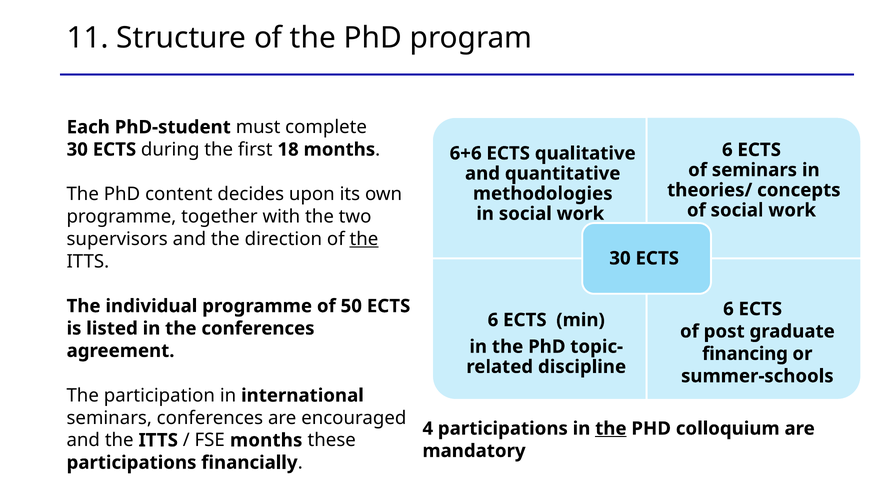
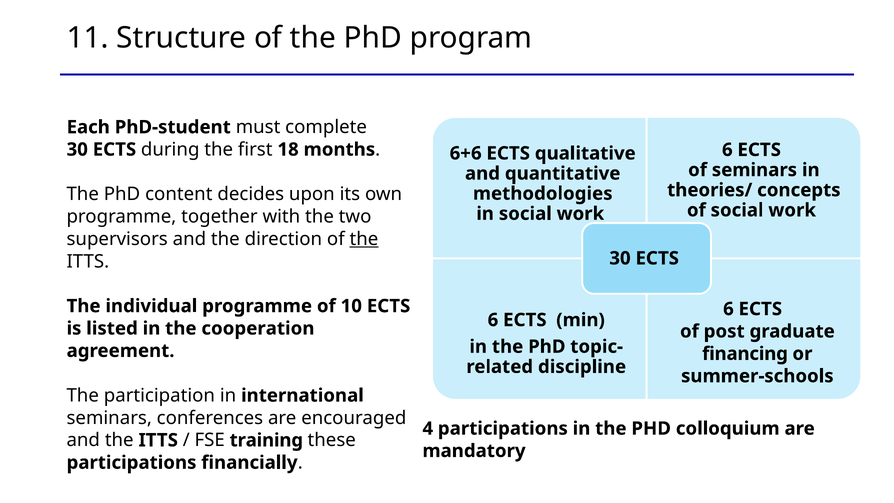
50: 50 -> 10 (351, 306)
the conferences: conferences -> cooperation (258, 328)
the underline: present -> none (611, 428)
FSE months: months -> training (266, 440)
